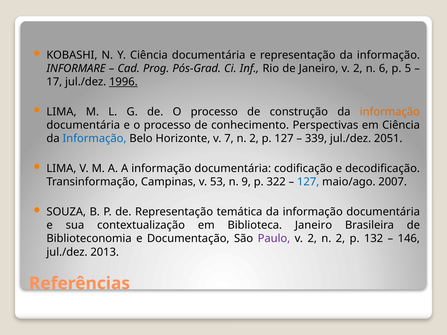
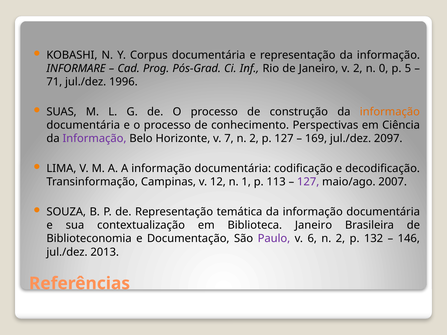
Y Ciência: Ciência -> Corpus (149, 55)
6: 6 -> 0 (384, 69)
17: 17 -> 71 (54, 82)
1996 underline: present -> none (123, 82)
LIMA: LIMA -> SUAS (62, 112)
Informação colour: blue -> purple (95, 139)
339: 339 -> 169 (316, 139)
2051: 2051 -> 2097 (388, 139)
53: 53 -> 12 (218, 182)
9: 9 -> 1 (246, 182)
322: 322 -> 113 (276, 182)
127 colour: blue -> purple (308, 182)
2: 2 -> 6 (312, 239)
